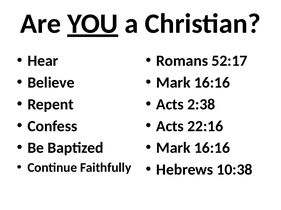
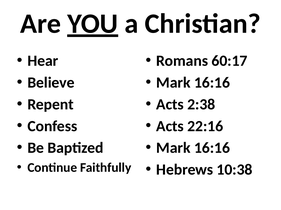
52:17: 52:17 -> 60:17 (229, 61)
